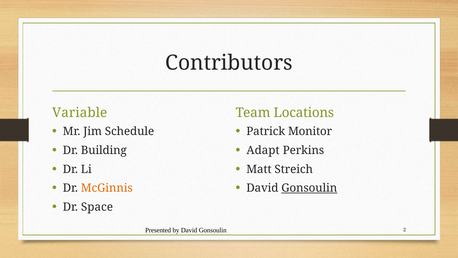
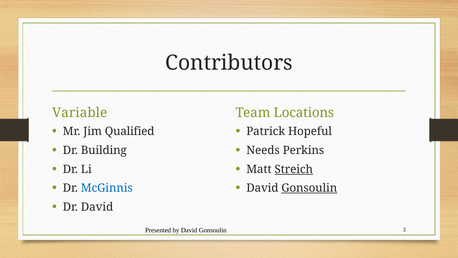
Schedule: Schedule -> Qualified (130, 131)
Monitor: Monitor -> Hopeful (310, 131)
Adapt: Adapt -> Needs (263, 150)
Streich underline: none -> present (294, 169)
McGinnis colour: orange -> blue (107, 188)
Dr Space: Space -> David (97, 207)
